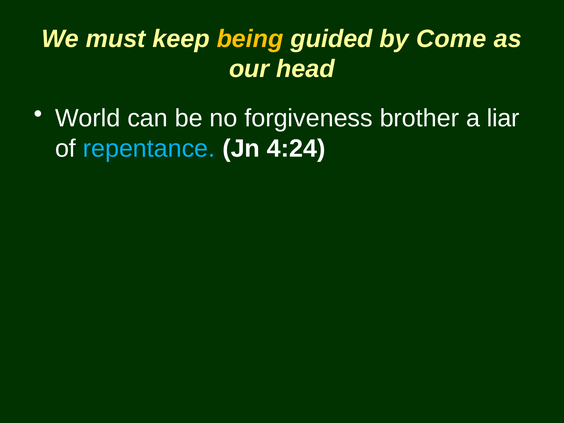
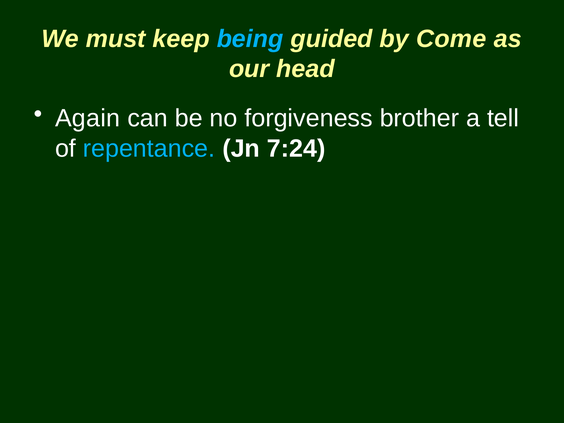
being colour: yellow -> light blue (250, 39)
World: World -> Again (88, 118)
liar: liar -> tell (503, 118)
4:24: 4:24 -> 7:24 (296, 148)
